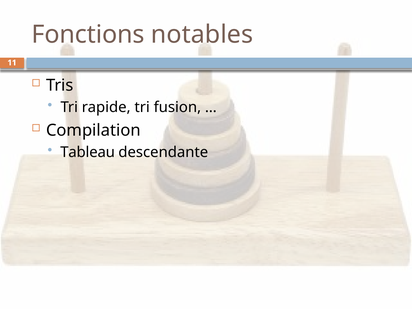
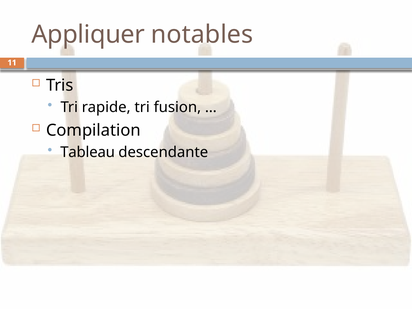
Fonctions: Fonctions -> Appliquer (88, 34)
